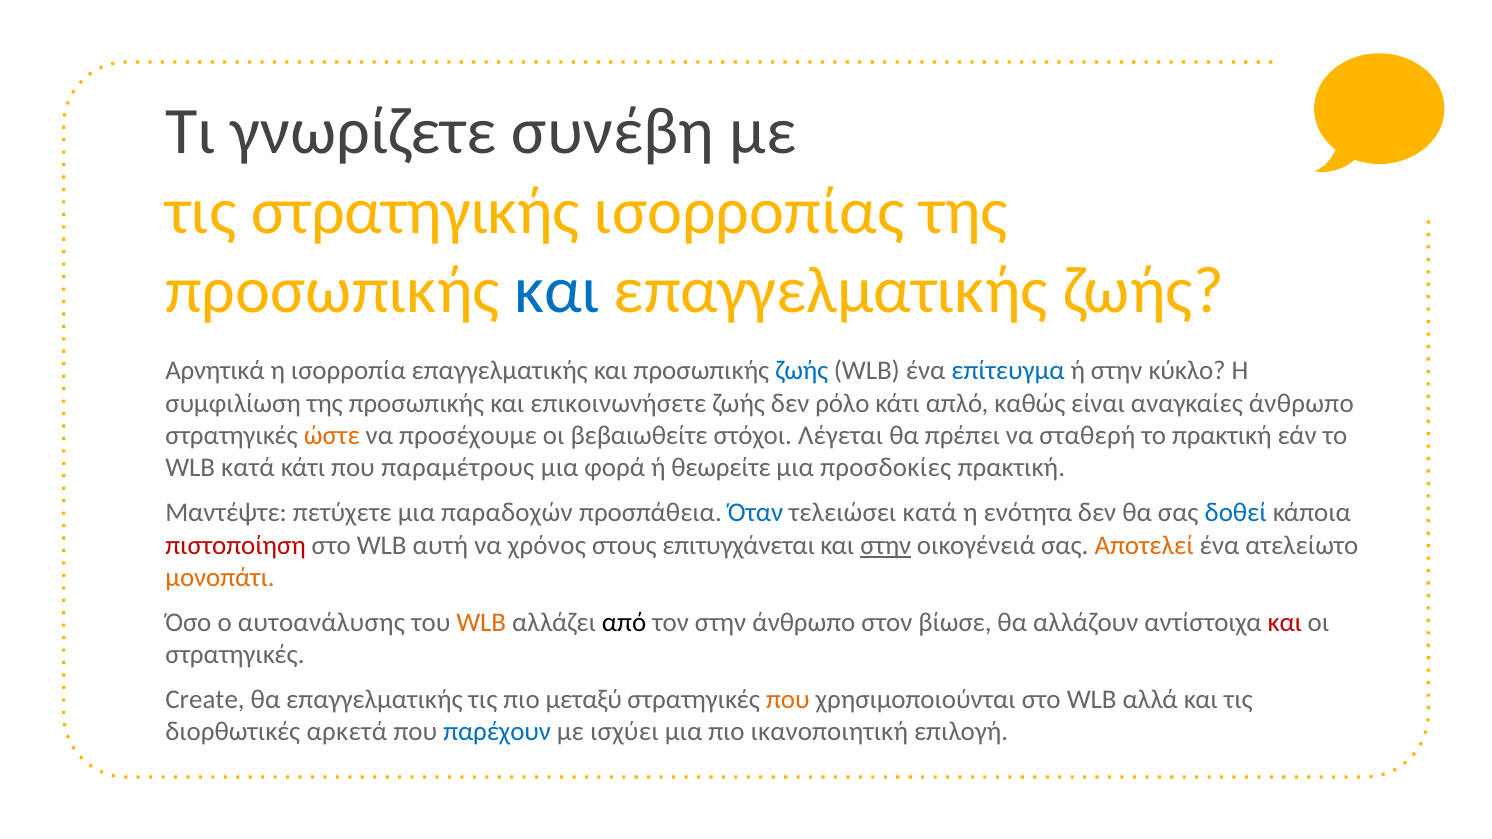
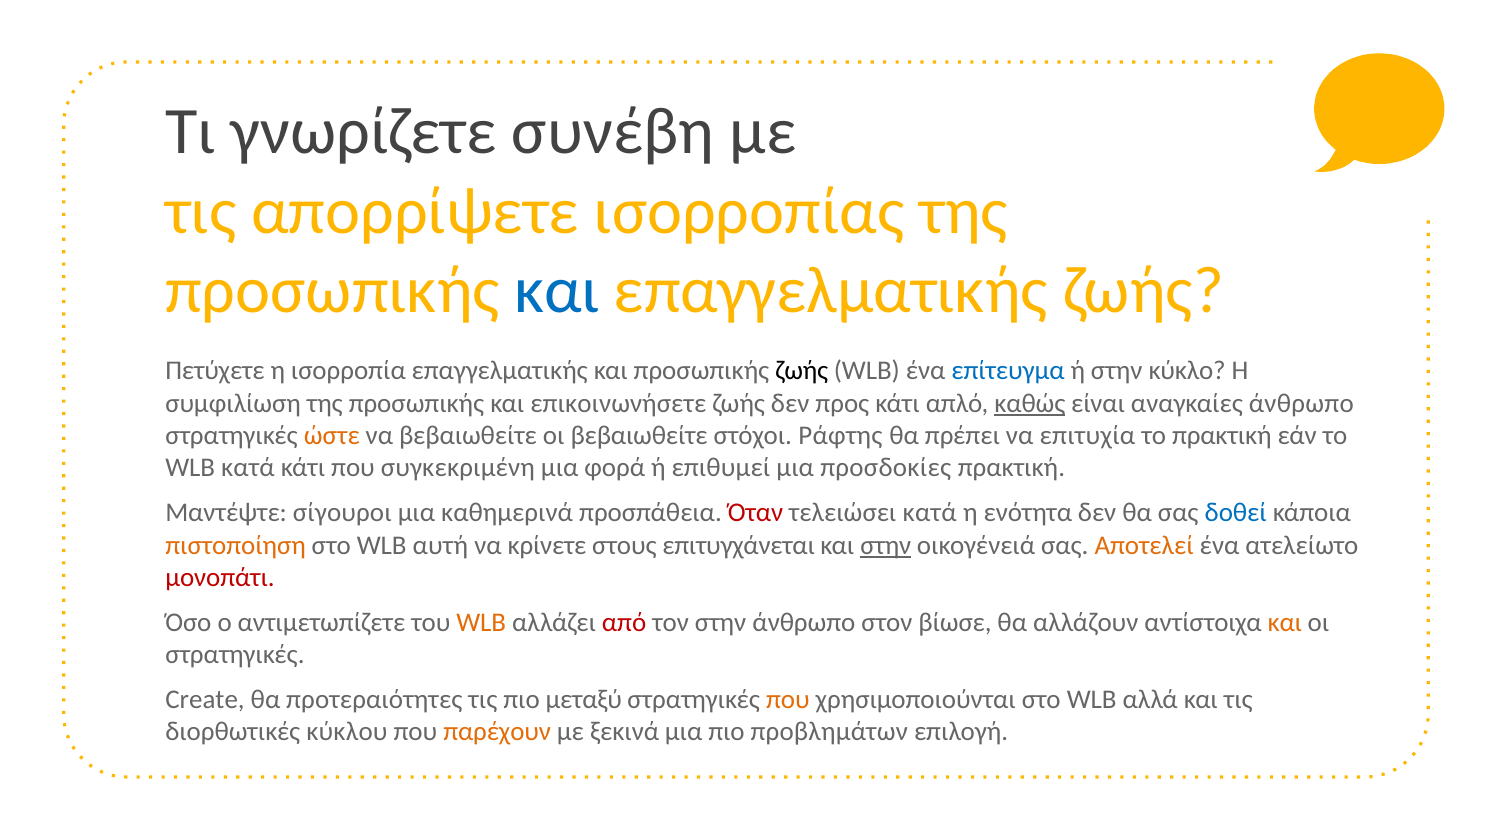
στρατηγικής: στρατηγικής -> απορρίψετε (415, 211)
Αρνητικά: Αρνητικά -> Πετύχετε (215, 371)
ζωής colour: blue -> black (802, 371)
ρόλο: ρόλο -> προς (842, 403)
καθώς underline: none -> present (1030, 403)
να προσέχουμε: προσέχουμε -> βεβαιωθείτε (468, 436)
Λέγεται: Λέγεται -> Ράφτης (841, 436)
σταθερή: σταθερή -> επιτυχία (1087, 436)
παραμέτρους: παραμέτρους -> συγκεκριμένη (458, 468)
θεωρείτε: θεωρείτε -> επιθυμεί (721, 468)
πετύχετε: πετύχετε -> σίγουροι (342, 513)
παραδοχών: παραδοχών -> καθημερινά (507, 513)
Όταν colour: blue -> red (756, 513)
πιστοποίηση colour: red -> orange (236, 545)
χρόνος: χρόνος -> κρίνετε (547, 545)
μονοπάτι colour: orange -> red (220, 578)
αυτοανάλυσης: αυτοανάλυσης -> αντιμετωπίζετε (322, 623)
από colour: black -> red (624, 623)
και colour: red -> orange (1285, 623)
θα επαγγελματικής: επαγγελματικής -> προτεραιότητες (374, 700)
αρκετά: αρκετά -> κύκλου (347, 732)
παρέχουν colour: blue -> orange (497, 732)
ισχύει: ισχύει -> ξεκινά (625, 732)
ικανοποιητική: ικανοποιητική -> προβλημάτων (829, 732)
